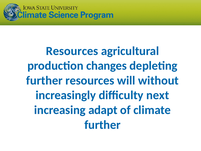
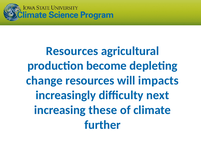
changes: changes -> become (106, 66)
further: further -> change (44, 80)
without: without -> impacts (158, 80)
adapt: adapt -> these (103, 110)
